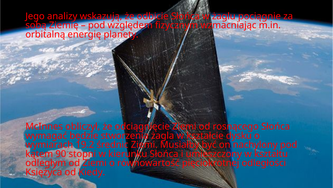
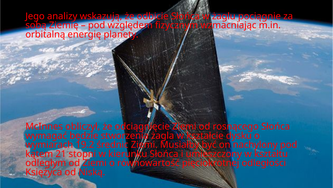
90: 90 -> 21 (61, 153)
Kiedy: Kiedy -> Niską (92, 172)
